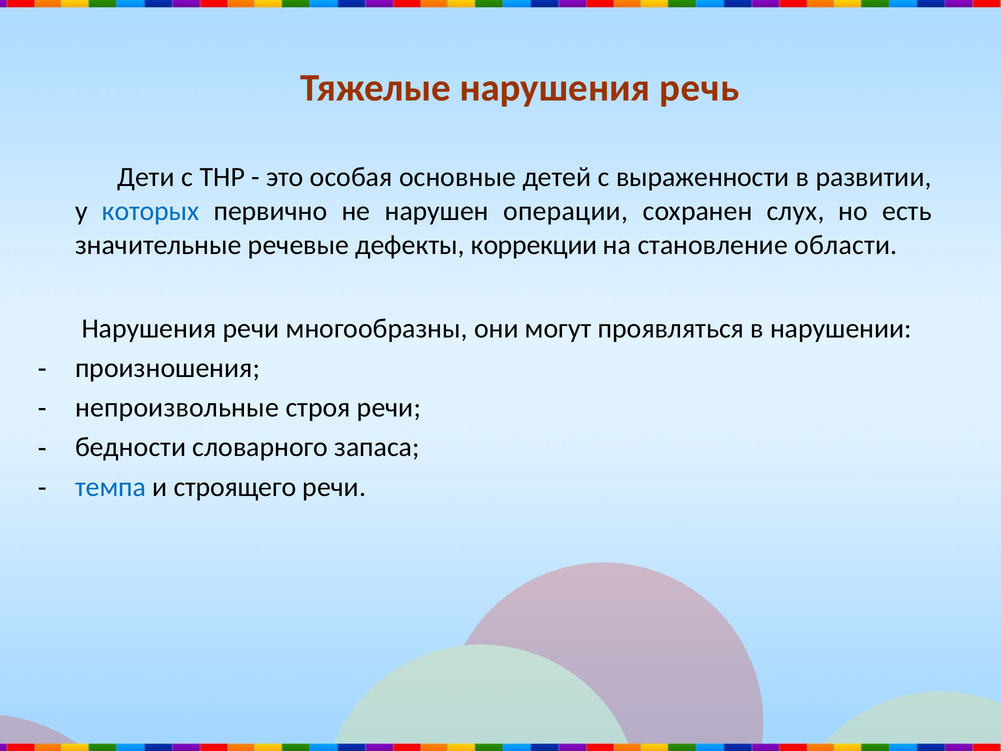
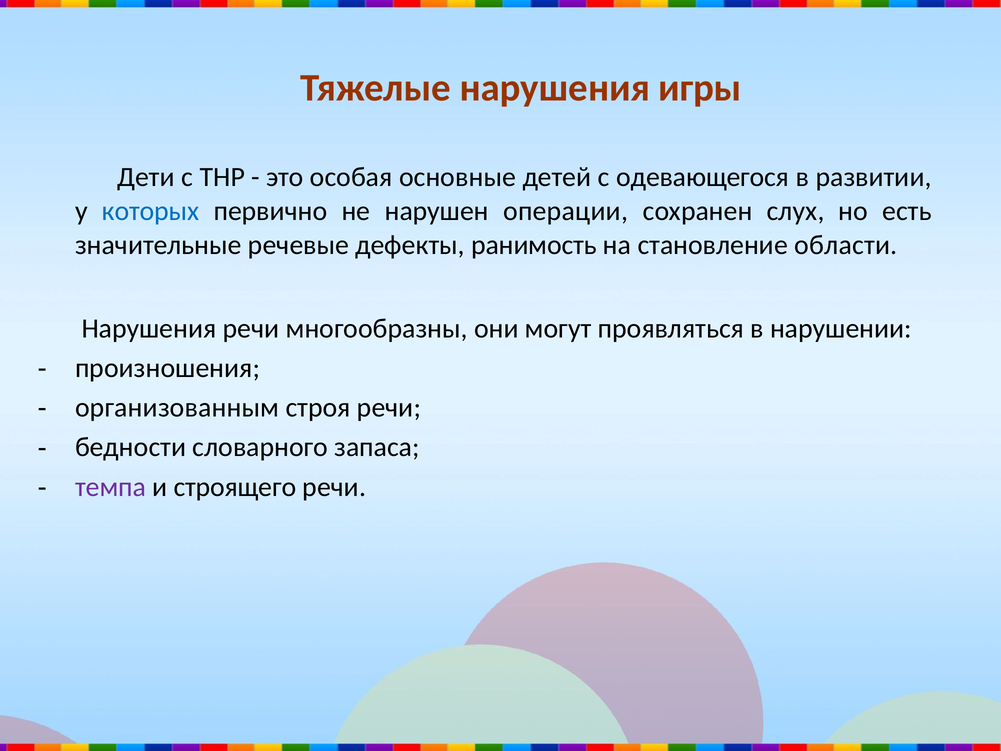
речь: речь -> игры (700, 88)
выраженности: выраженности -> одевающегося (703, 177)
коррекции: коррекции -> ранимость (534, 245)
непроизвольные: непроизвольные -> организованным (177, 407)
темпа colour: blue -> purple (111, 487)
